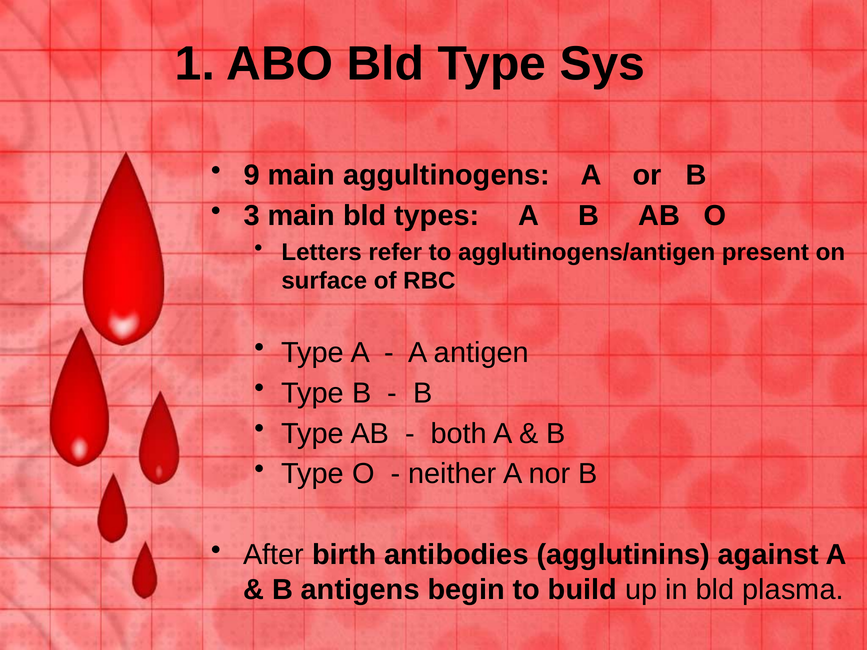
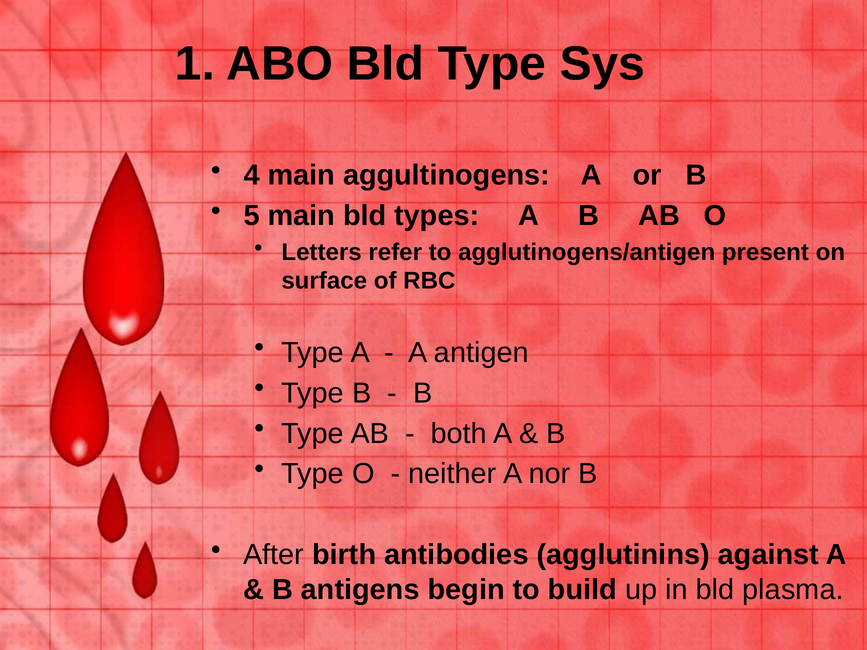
9: 9 -> 4 (252, 175)
3: 3 -> 5 (252, 216)
